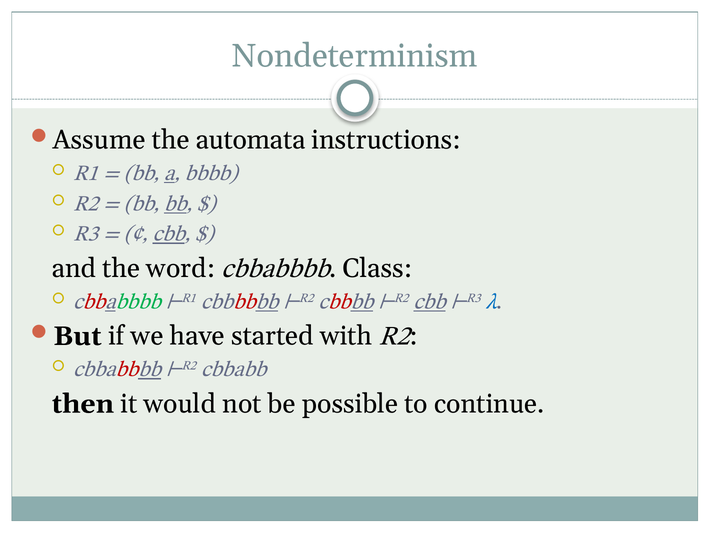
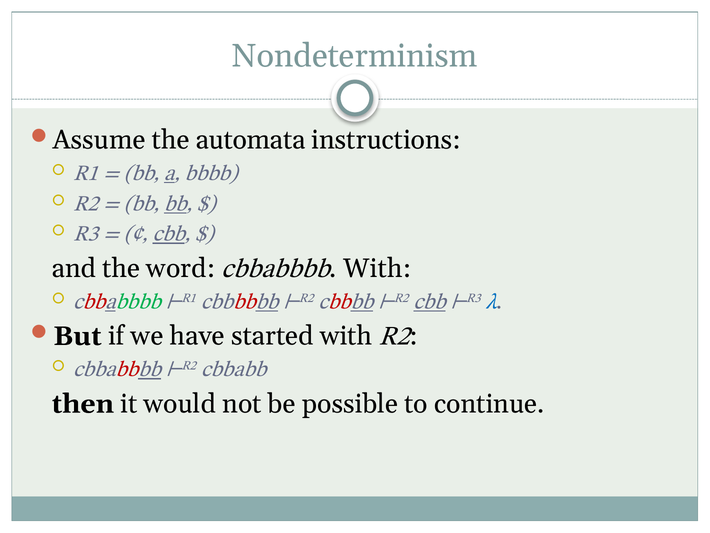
Class: Class -> With (377, 268)
